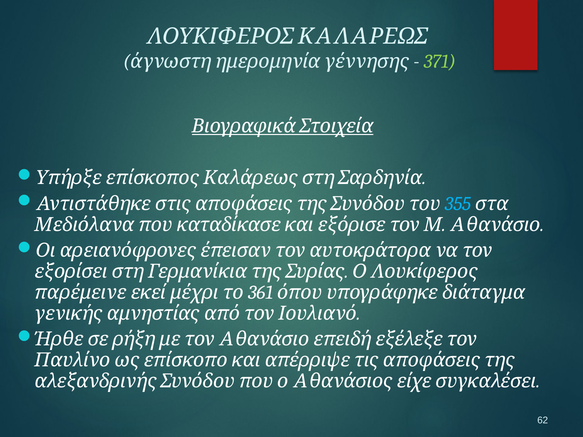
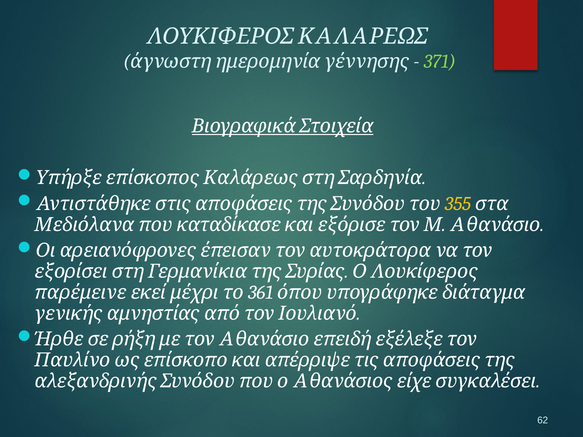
355 colour: light blue -> yellow (458, 204)
